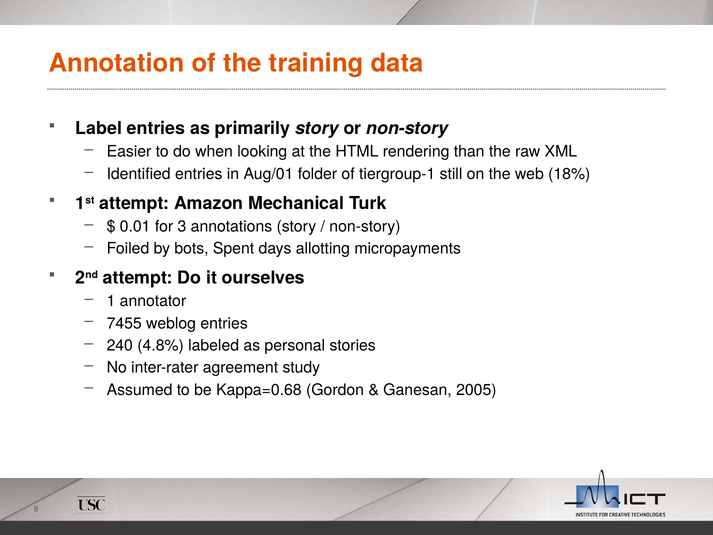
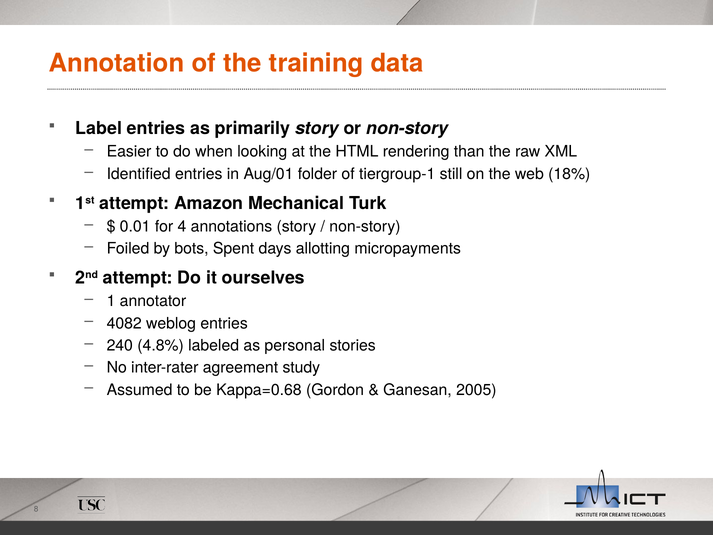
3: 3 -> 4 (182, 226)
7455: 7455 -> 4082 (124, 323)
